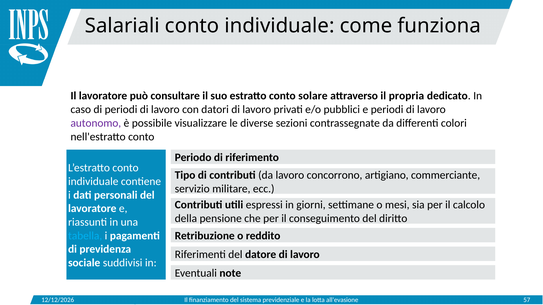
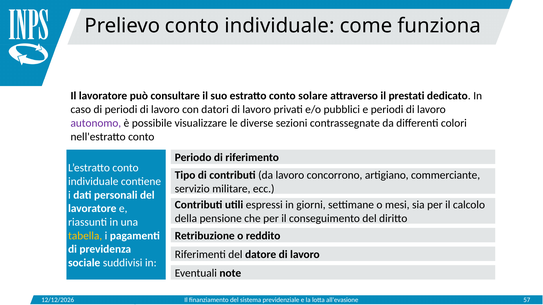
Salariali: Salariali -> Prelievo (122, 26)
propria: propria -> prestati (407, 96)
tabella colour: light blue -> yellow (85, 236)
